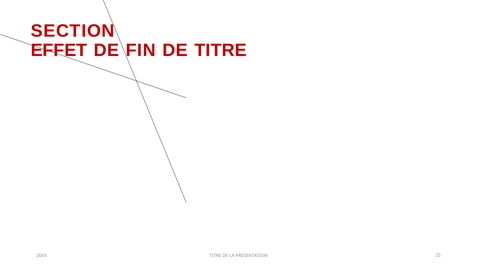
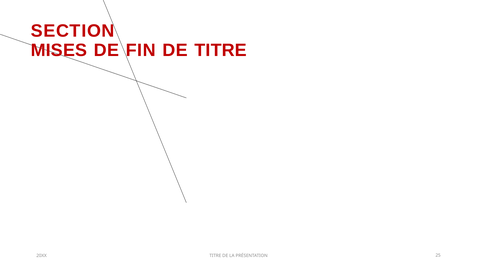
EFFET: EFFET -> MISES (59, 50)
